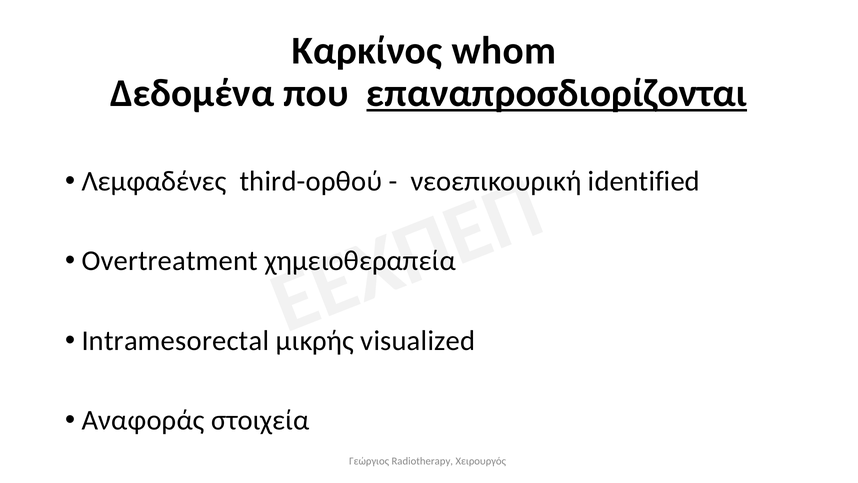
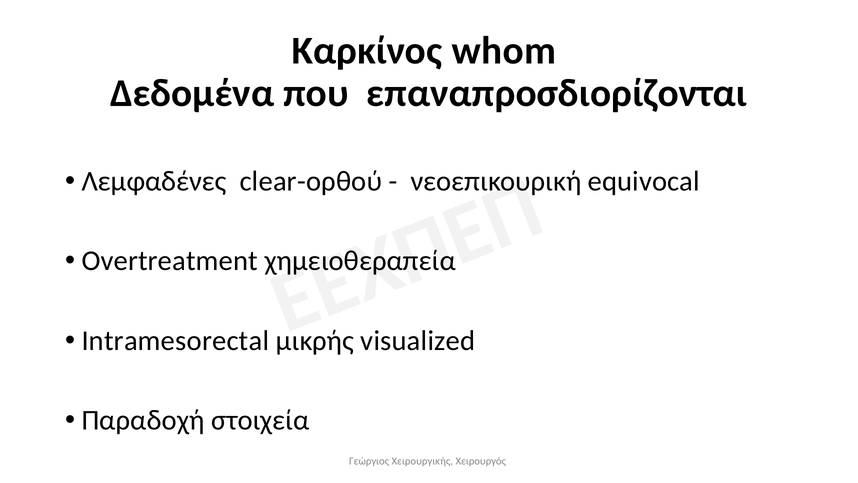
επαναπροσδιορίζονται underline: present -> none (557, 93)
third-ορθού: third-ορθού -> clear-ορθού (311, 181)
identified: identified -> equivocal (644, 181)
Αναφοράς: Αναφοράς -> Παραδοχή (143, 420)
Radiotherapy: Radiotherapy -> Χειρουργικής (422, 461)
